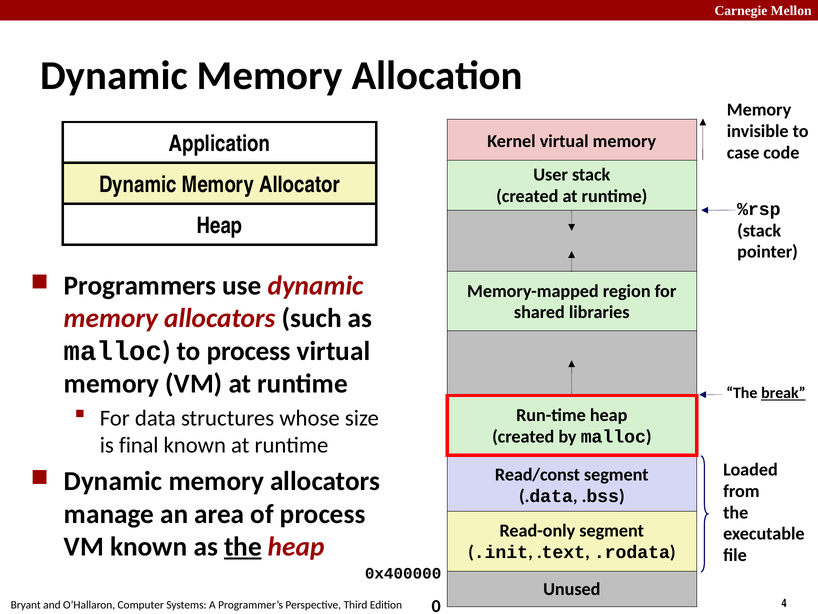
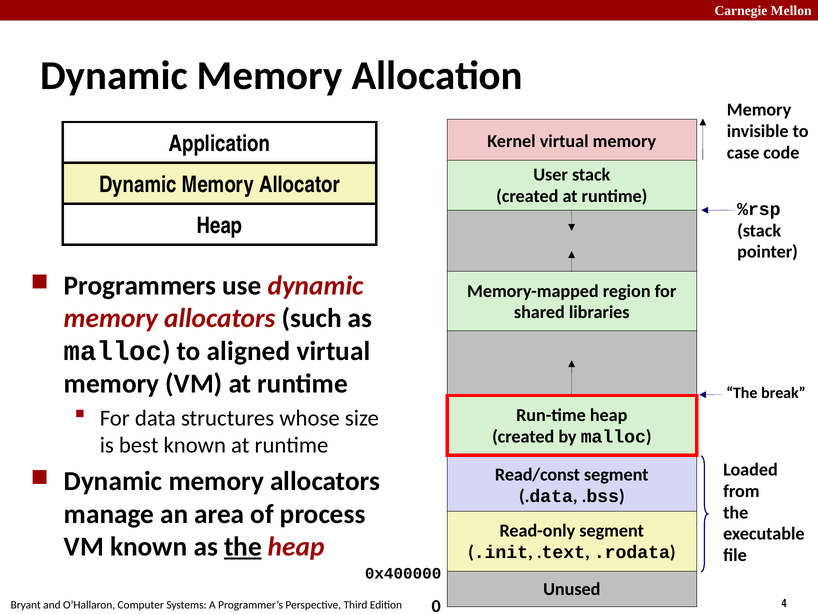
to process: process -> aligned (249, 351)
break underline: present -> none (783, 393)
final: final -> best (139, 445)
